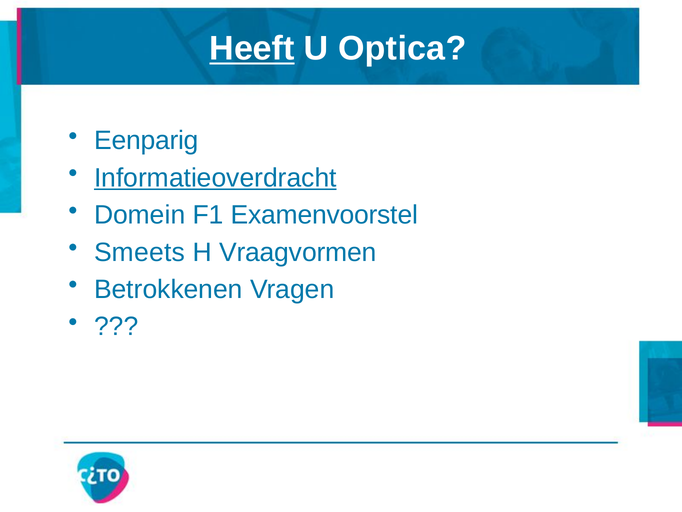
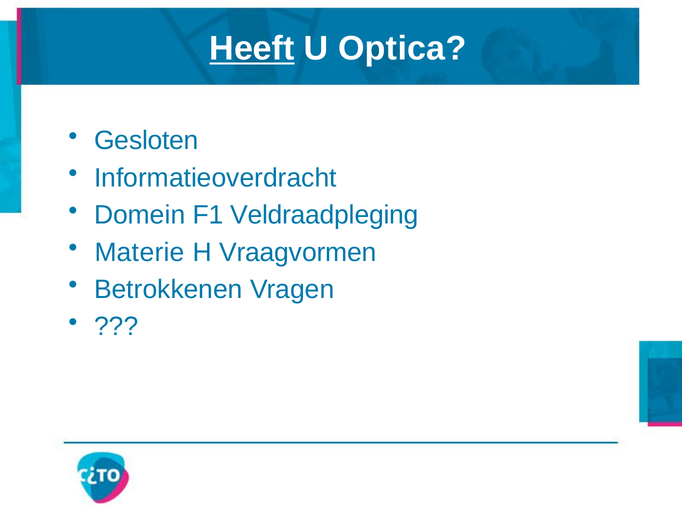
Eenparig: Eenparig -> Gesloten (146, 141)
Informatieoverdracht underline: present -> none (215, 178)
Examenvoorstel: Examenvoorstel -> Veldraadpleging (324, 215)
Smeets: Smeets -> Materie (140, 252)
